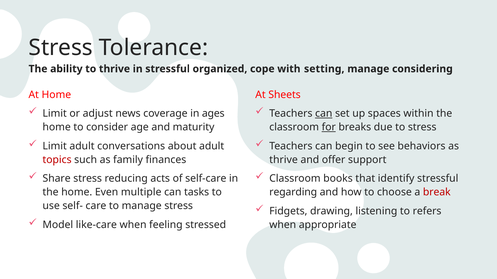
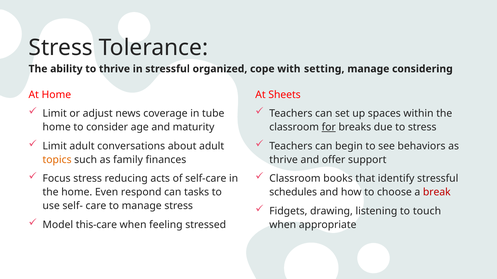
ages: ages -> tube (213, 114)
can underline: present -> none (324, 114)
topics colour: red -> orange (57, 160)
Share: Share -> Focus (57, 179)
multiple: multiple -> respond (141, 193)
regarding: regarding -> schedules (293, 193)
refers: refers -> touch (427, 211)
like-care: like-care -> this-care (96, 225)
